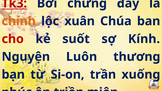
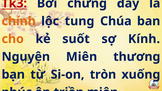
xuân: xuân -> tung (80, 21)
cho colour: red -> orange (13, 39)
Nguyện Luôn: Luôn -> Miên (82, 57)
trần: trần -> tròn (103, 75)
